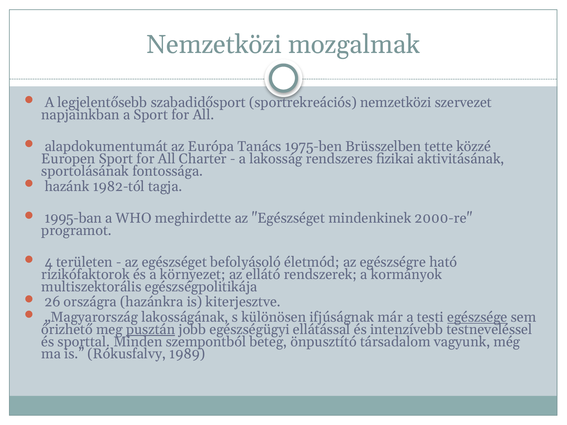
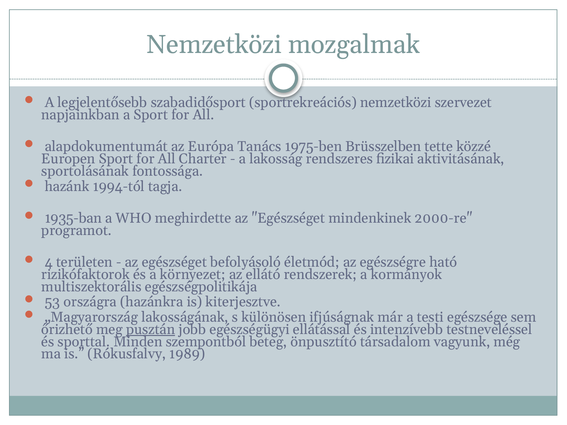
1982-tól: 1982-tól -> 1994-tól (119, 186)
1995-ban: 1995-ban -> 1935-ban (73, 218)
26: 26 -> 53 (52, 302)
egészsége underline: present -> none (477, 317)
